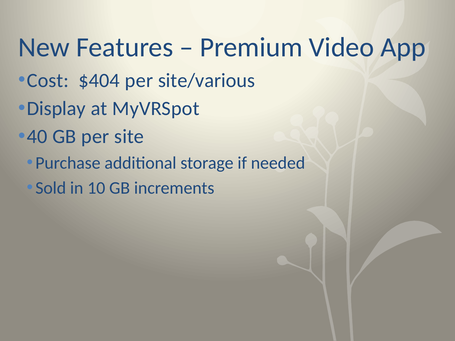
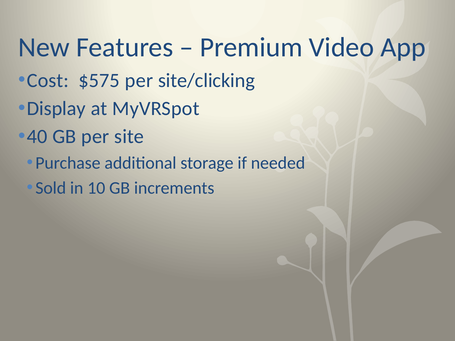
$404: $404 -> $575 (99, 80)
site/various: site/various -> site/clicking (206, 80)
